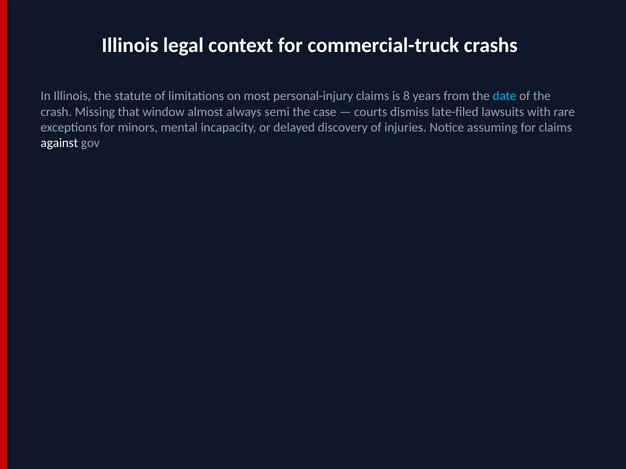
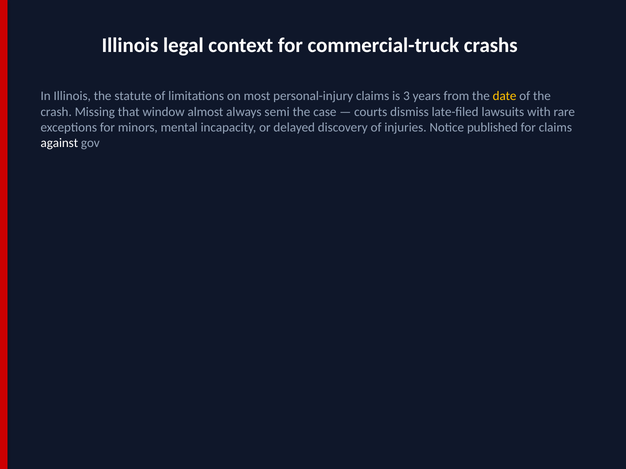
8: 8 -> 3 (407, 96)
date colour: light blue -> yellow (505, 96)
assuming: assuming -> published (492, 128)
